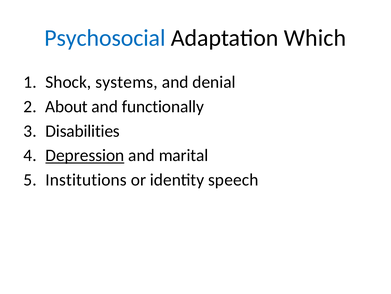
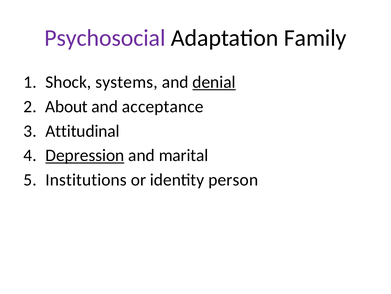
Psychosocial colour: blue -> purple (105, 38)
Which: Which -> Family (315, 38)
denial underline: none -> present (214, 82)
functionally: functionally -> acceptance (163, 106)
Disabilities: Disabilities -> Attitudinal (83, 131)
speech: speech -> person (233, 179)
